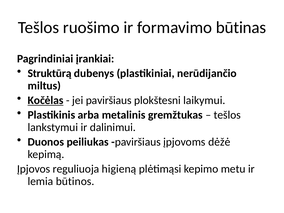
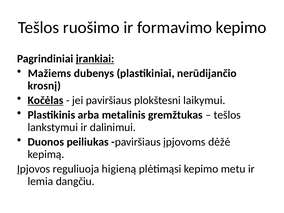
formavimo būtinas: būtinas -> kepimo (241, 27)
įrankiai underline: none -> present (95, 59)
Struktūrą: Struktūrą -> Mažiems (49, 73)
miltus: miltus -> krosnį (44, 86)
būtinos: būtinos -> dangčiu (75, 181)
